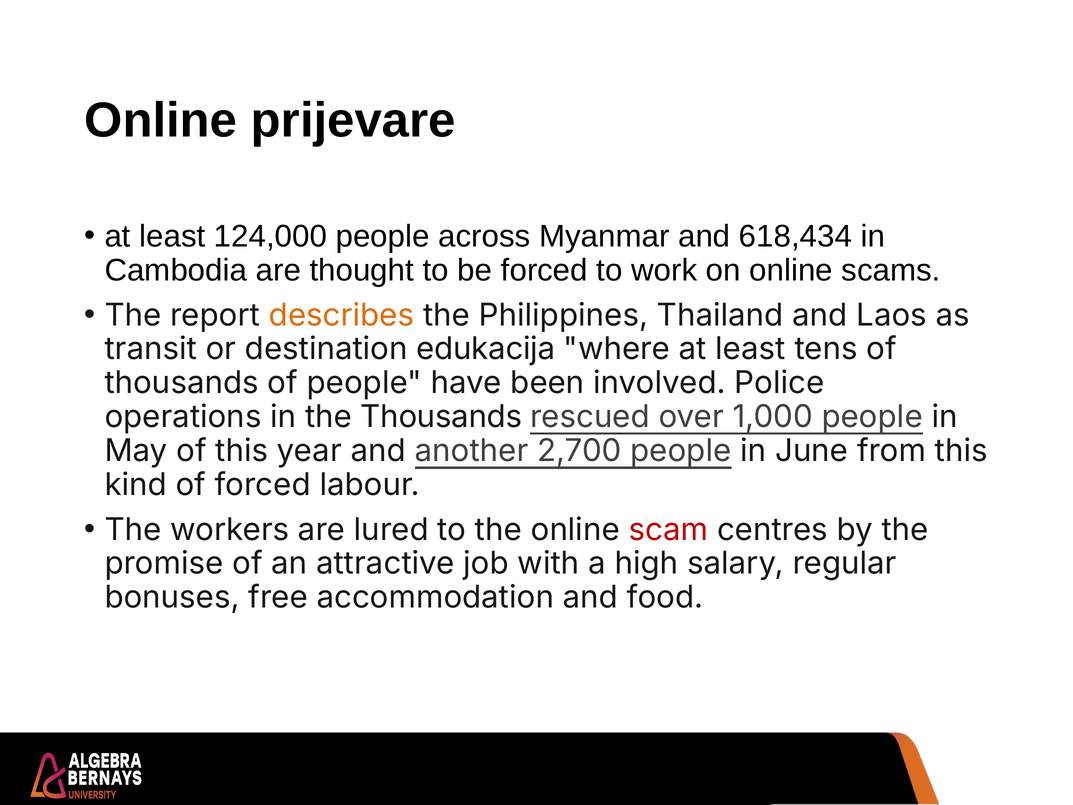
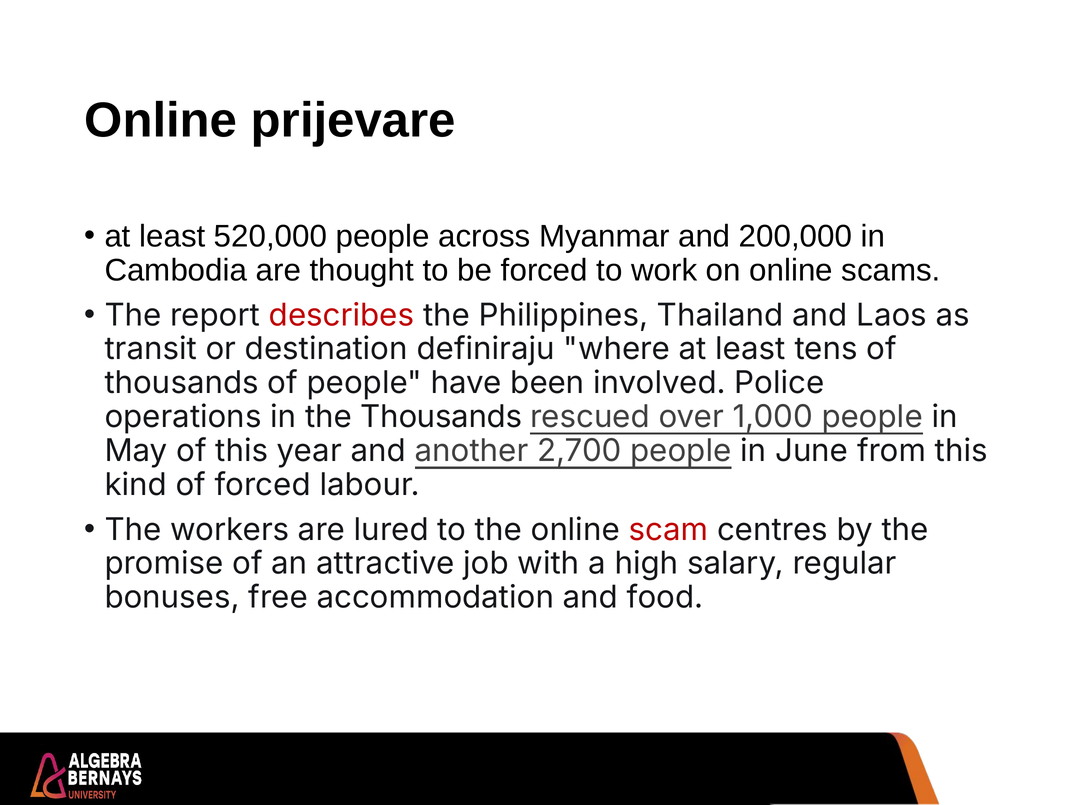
124,000: 124,000 -> 520,000 (271, 236)
618,434: 618,434 -> 200,000 (796, 236)
describes colour: orange -> red (342, 315)
edukacija: edukacija -> definiraju (486, 349)
